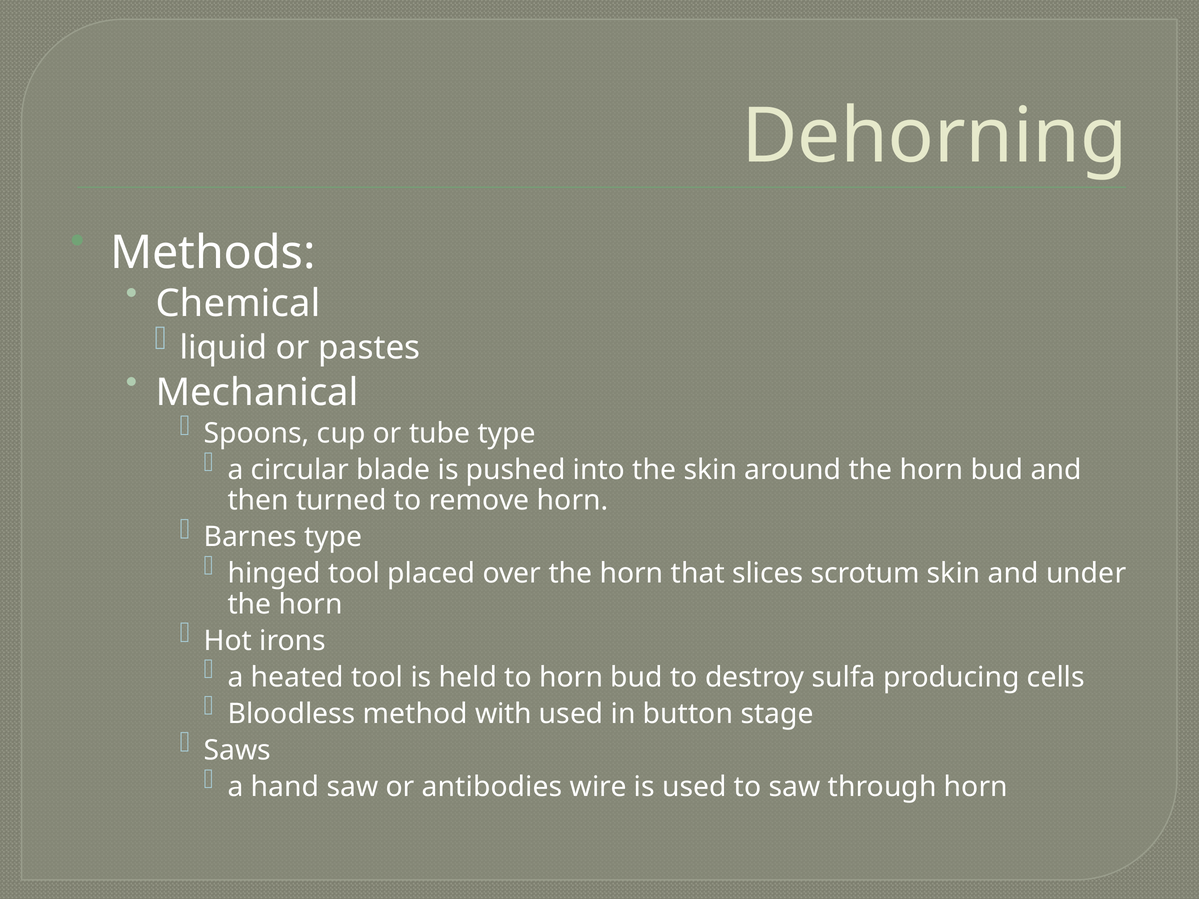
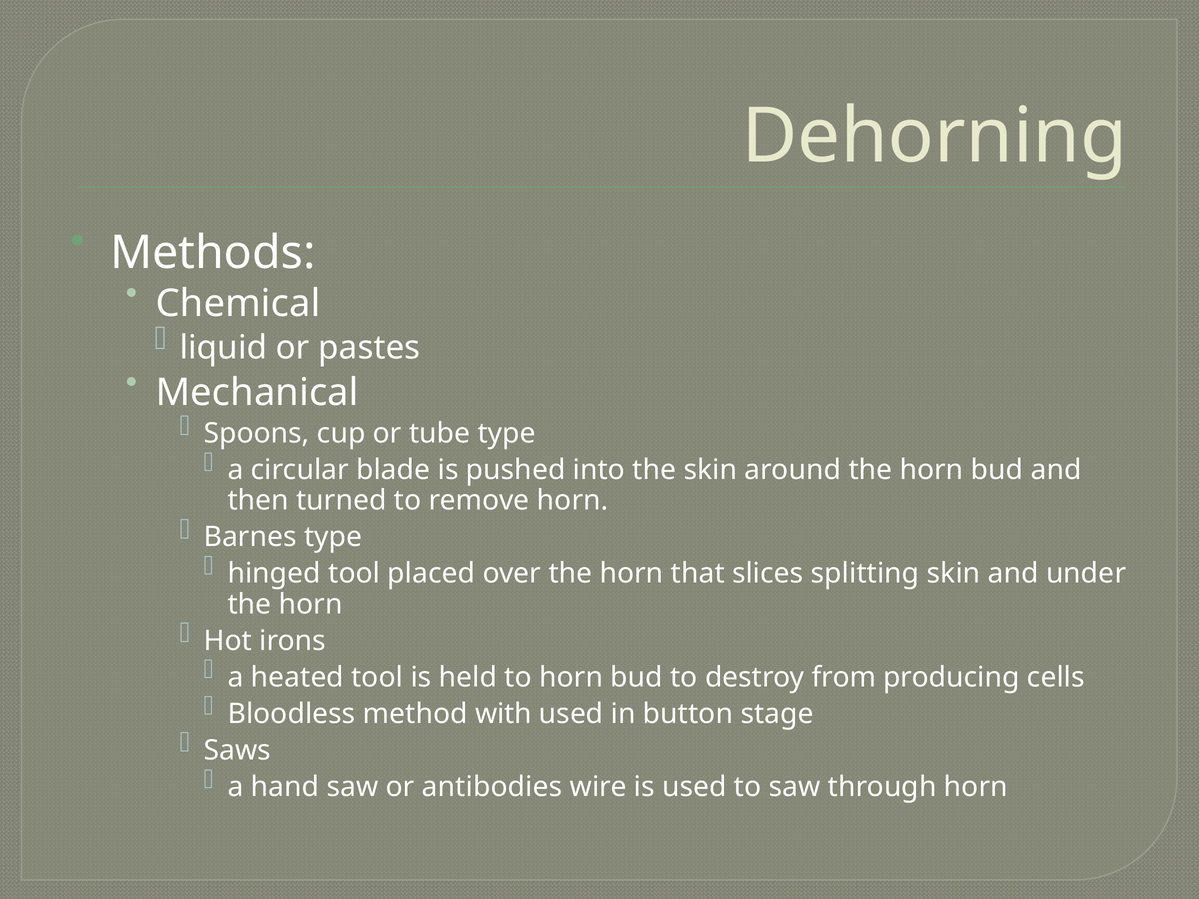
scrotum: scrotum -> splitting (865, 574)
sulfa: sulfa -> from (844, 677)
